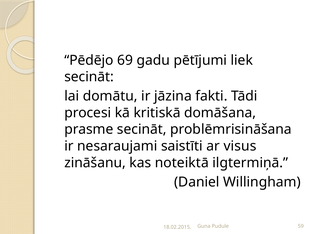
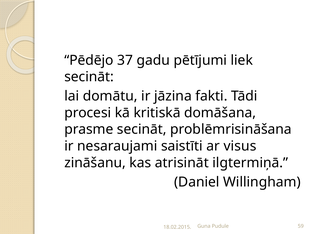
69: 69 -> 37 (125, 60)
noteiktā: noteiktā -> atrisināt (182, 162)
